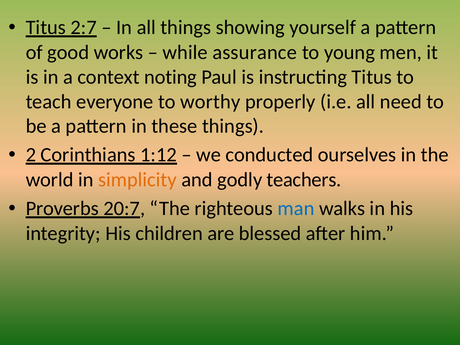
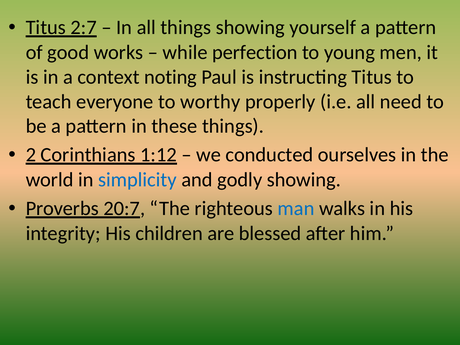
assurance: assurance -> perfection (255, 53)
simplicity colour: orange -> blue (137, 180)
godly teachers: teachers -> showing (304, 180)
